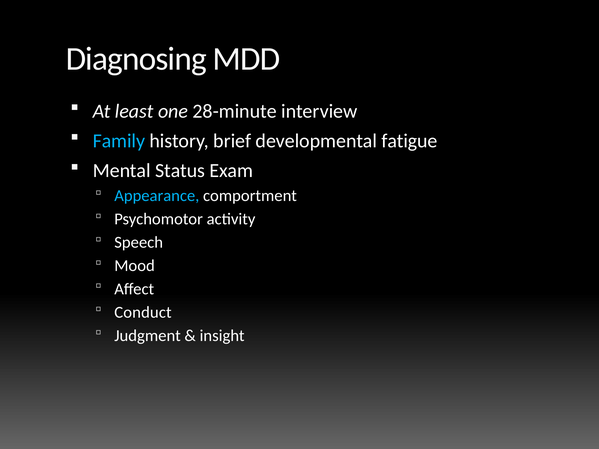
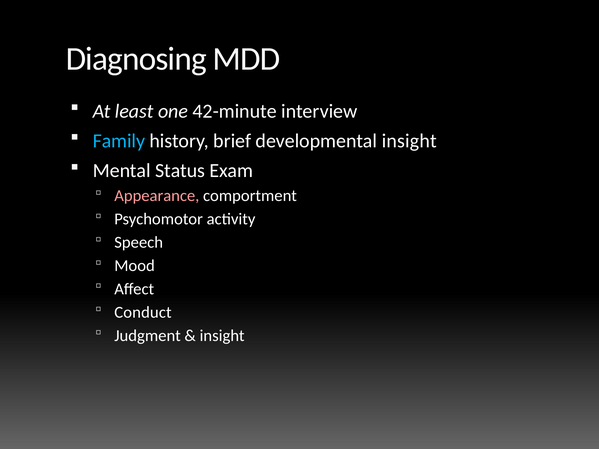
28-minute: 28-minute -> 42-minute (235, 111)
developmental fatigue: fatigue -> insight (409, 141)
Appearance colour: light blue -> pink (157, 196)
